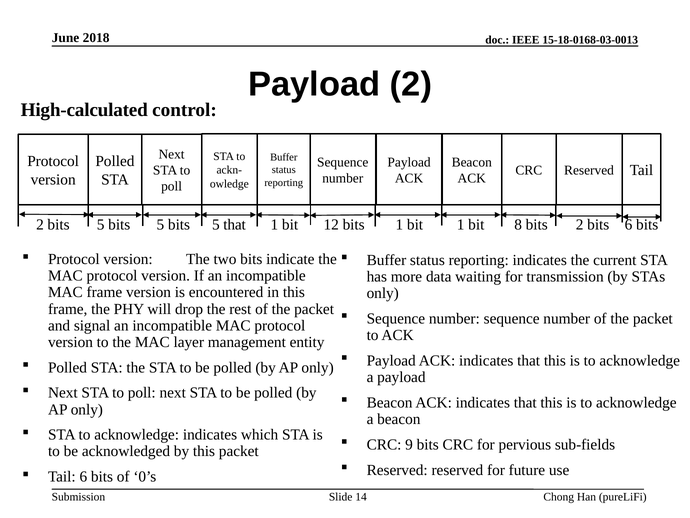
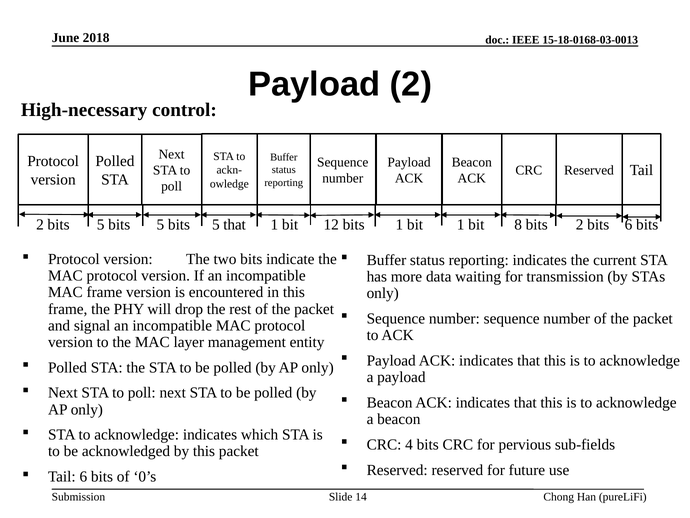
High-calculated: High-calculated -> High-necessary (84, 110)
9: 9 -> 4 (409, 444)
